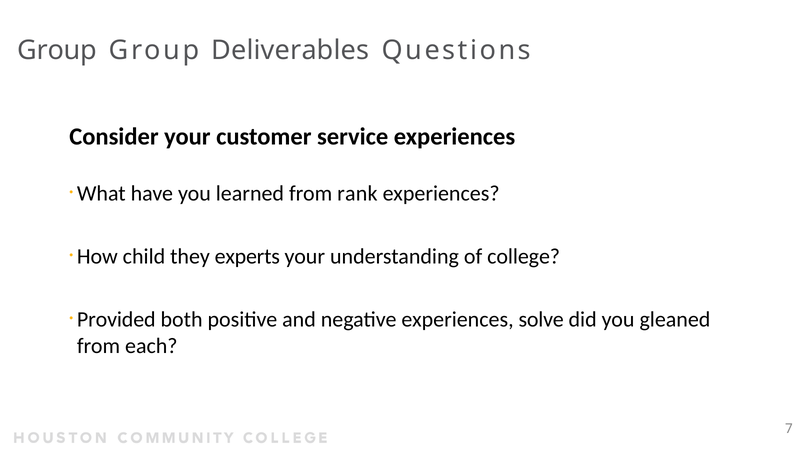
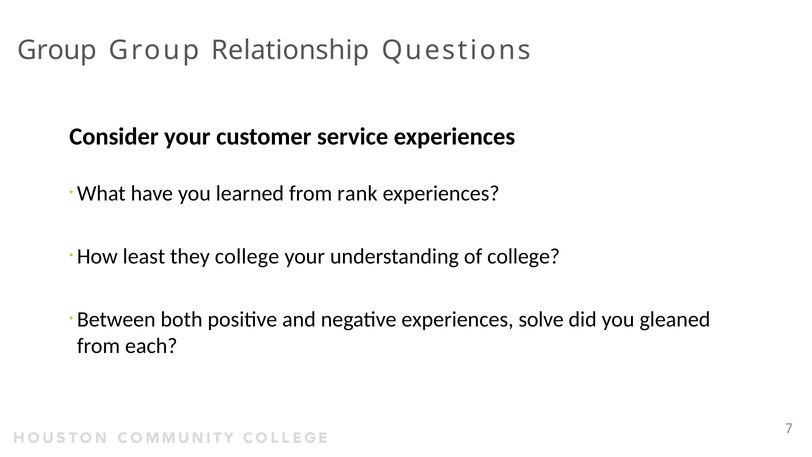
Deliverables: Deliverables -> Relationship (290, 50)
child: child -> least (144, 256)
they experts: experts -> college (247, 256)
Provided: Provided -> Between (116, 319)
